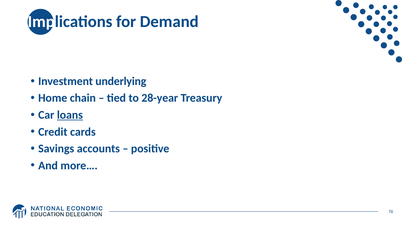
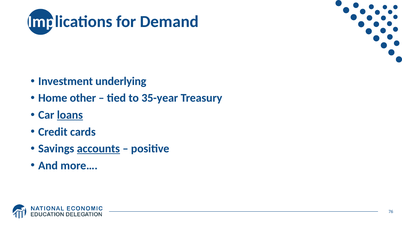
chain: chain -> other (83, 98)
28-year: 28-year -> 35-year (160, 98)
accounts underline: none -> present (98, 149)
